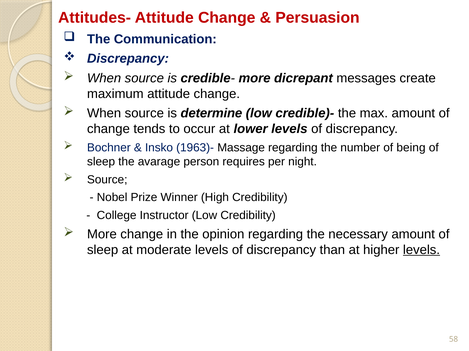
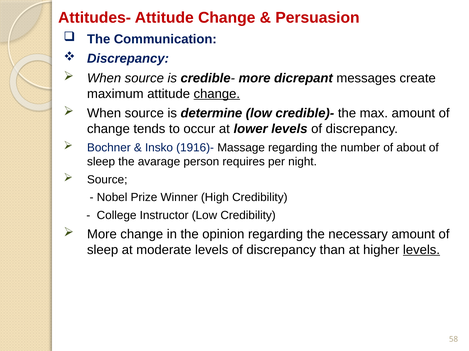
change underline: none -> present (217, 94)
1963)-: 1963)- -> 1916)- (195, 148)
being: being -> about (411, 148)
